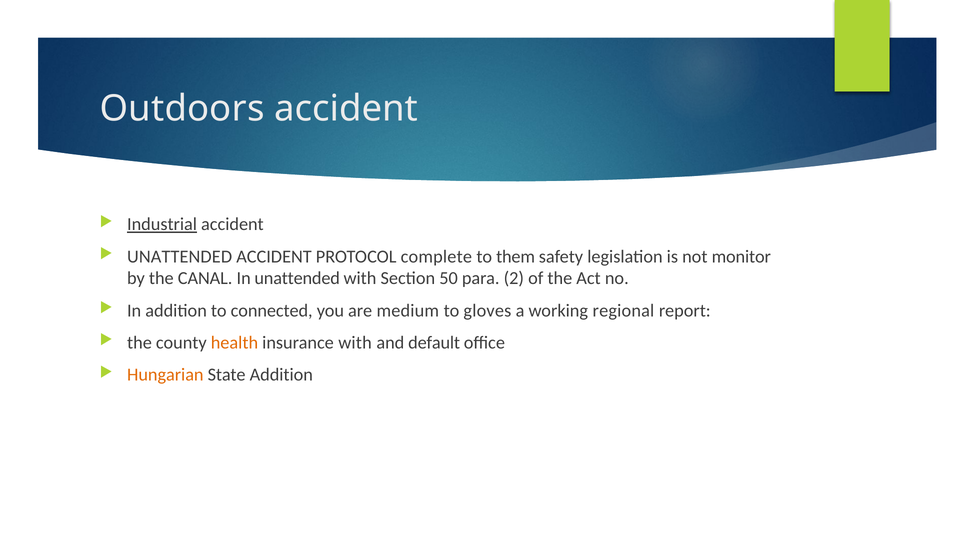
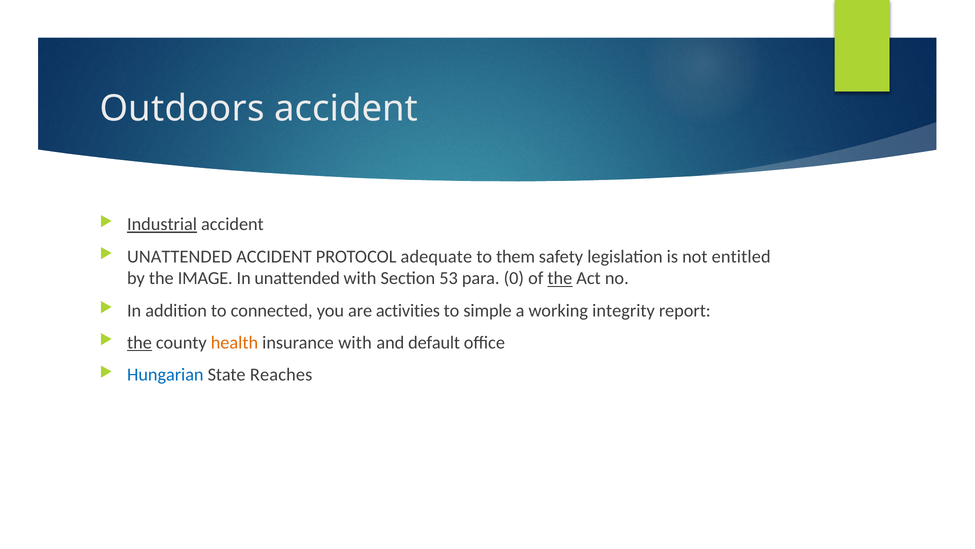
complete: complete -> adequate (436, 256)
monitor: monitor -> entitled (741, 256)
CANAL: CANAL -> IMAGE (205, 278)
50: 50 -> 53 (449, 278)
2: 2 -> 0 (514, 278)
the underline: none -> present (560, 278)
medium: medium -> activities (408, 310)
gloves: gloves -> simple (488, 310)
regional: regional -> integrity (624, 310)
the underline: none -> present (139, 342)
Hungarian colour: orange -> blue (165, 374)
State Addition: Addition -> Reaches (281, 374)
